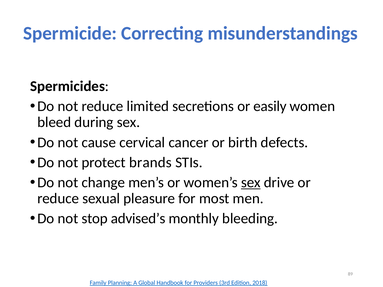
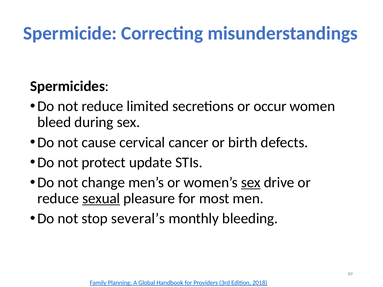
easily: easily -> occur (270, 106)
brands: brands -> update (151, 163)
sexual underline: none -> present (101, 199)
advised’s: advised’s -> several’s (138, 219)
